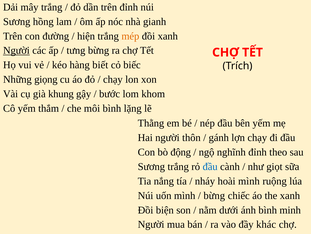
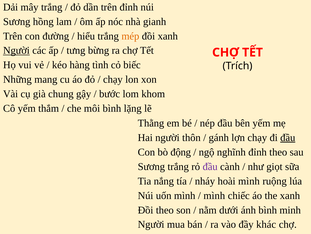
hiện: hiện -> hiểu (86, 36)
biết: biết -> tình (100, 65)
giọng: giọng -> mang (46, 79)
khung: khung -> chung (61, 94)
đầu underline: none -> present (288, 137)
đầu colour: blue -> purple (210, 166)
bừng: bừng -> mình (214, 195)
Đồi biện: biện -> theo (165, 209)
